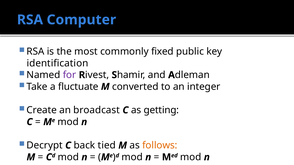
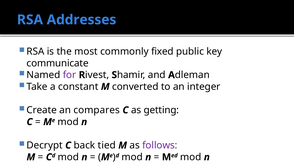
Computer: Computer -> Addresses (81, 20)
identification: identification -> communicate (58, 63)
fluctuate: fluctuate -> constant (78, 87)
broadcast: broadcast -> compares (97, 110)
follows colour: orange -> purple (160, 146)
